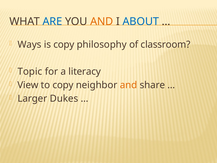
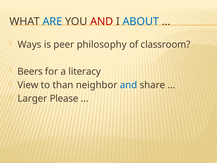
AND colour: orange -> red (102, 22)
is copy: copy -> peer (64, 44)
Topic: Topic -> Beers (30, 71)
to copy: copy -> than (63, 85)
and colour: orange -> blue (129, 85)
Dukes: Dukes -> Please (64, 98)
